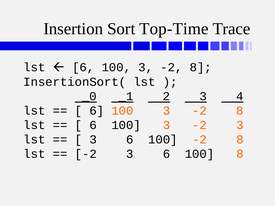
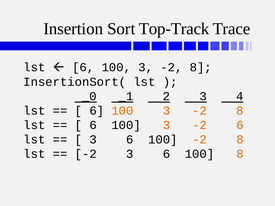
Top-Time: Top-Time -> Top-Track (174, 29)
3 -2 3: 3 -> 6 (240, 125)
